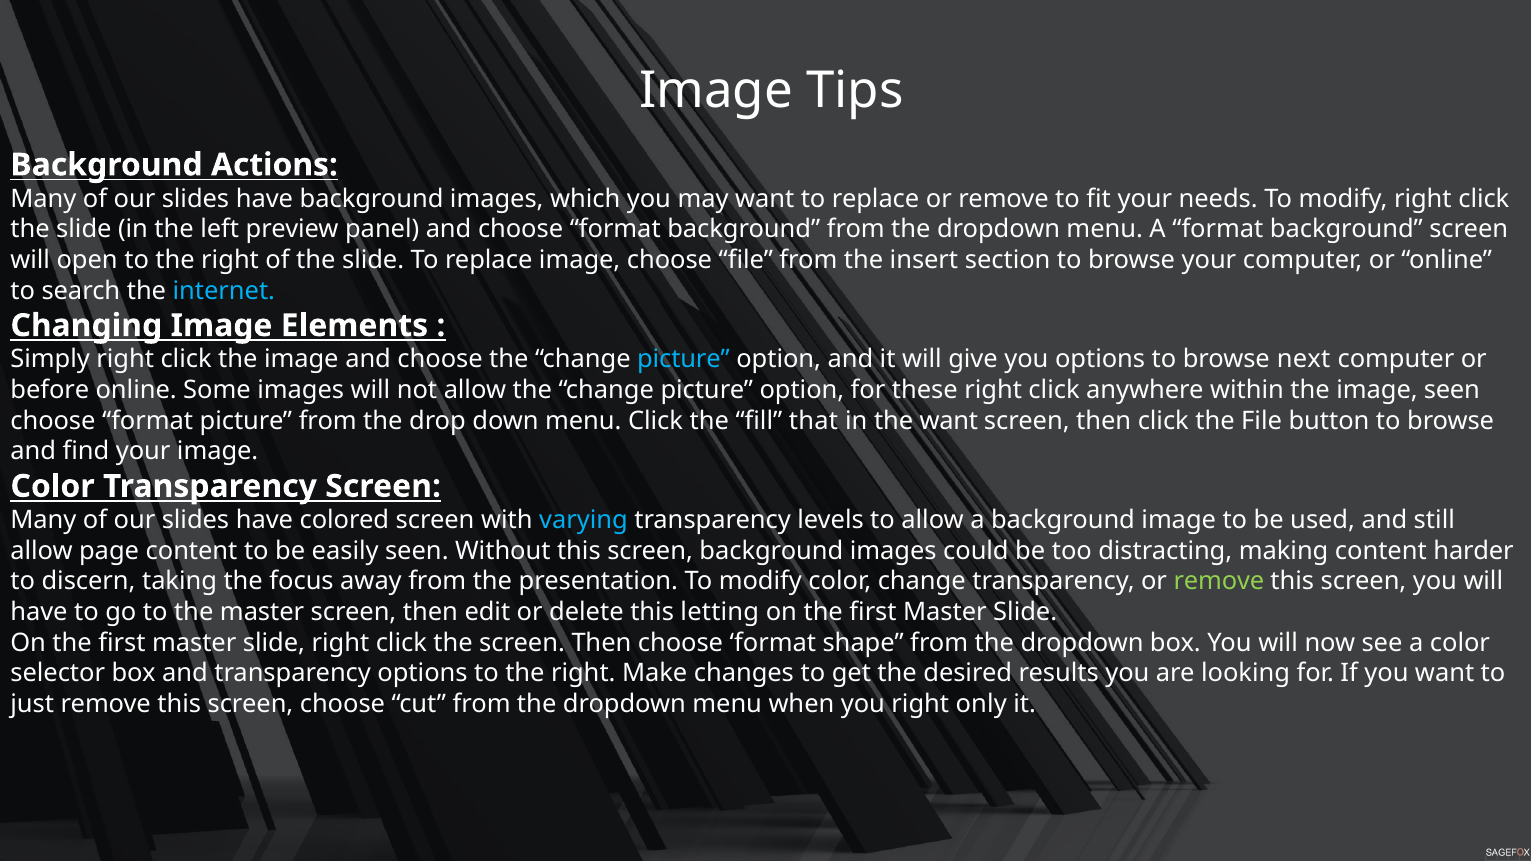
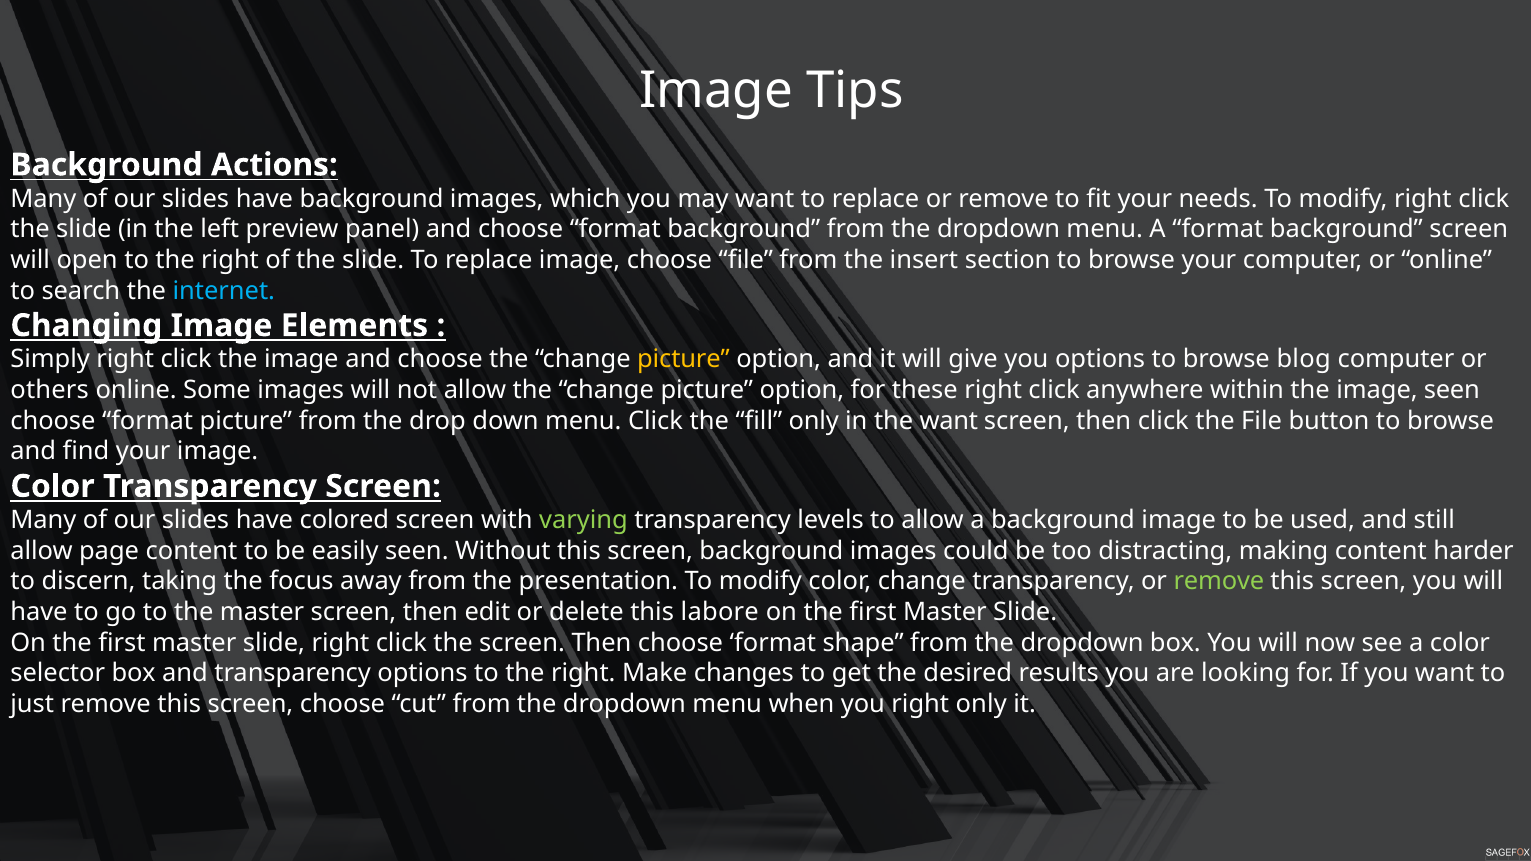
picture colour: light blue -> yellow (683, 360)
next: next -> blog (1304, 360)
before: before -> others (50, 390)
fill that: that -> only (814, 421)
varying colour: light blue -> light green (583, 520)
letting: letting -> labore (720, 612)
